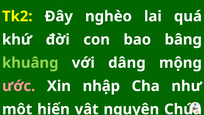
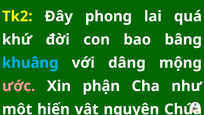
nghèo: nghèo -> phong (109, 16)
khuâng colour: light green -> light blue (30, 63)
nhập: nhập -> phận (101, 86)
